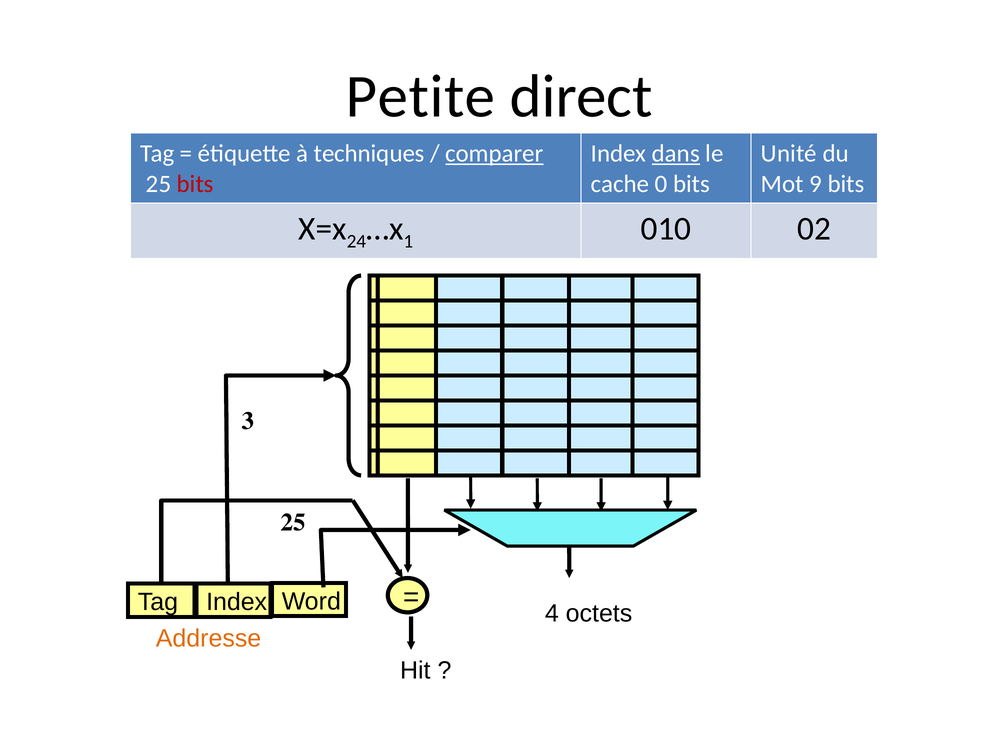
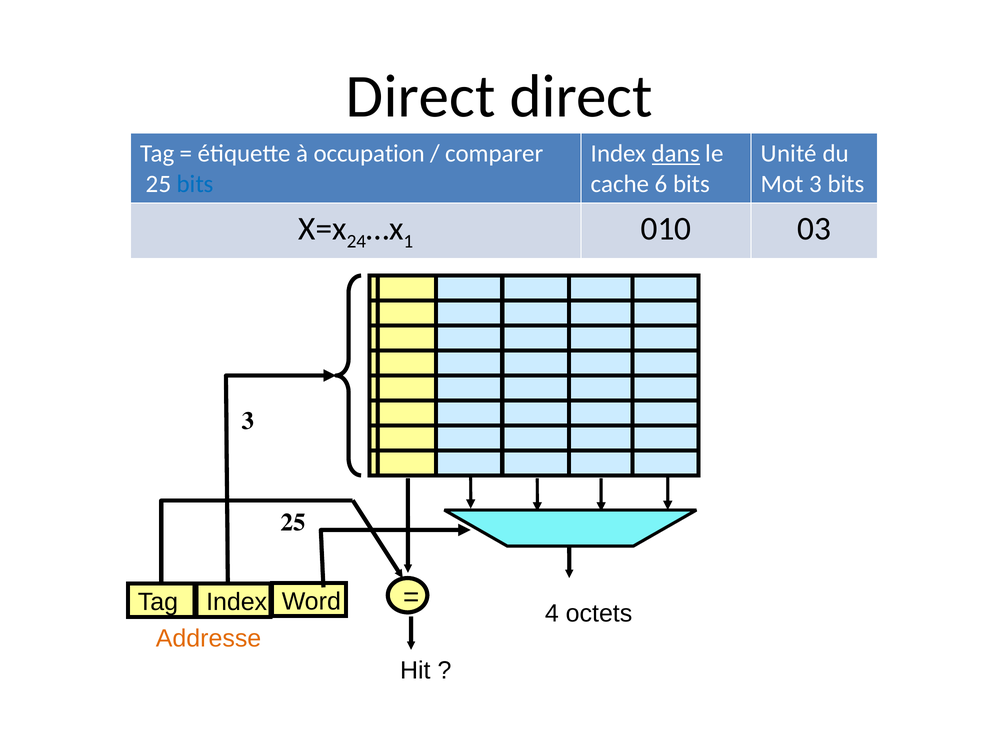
Petite: Petite -> Direct (421, 97)
techniques: techniques -> occupation (369, 154)
comparer underline: present -> none (494, 154)
bits colour: red -> blue (195, 184)
0: 0 -> 6 (661, 184)
Mot 9: 9 -> 3 (816, 184)
02: 02 -> 03 (814, 229)
